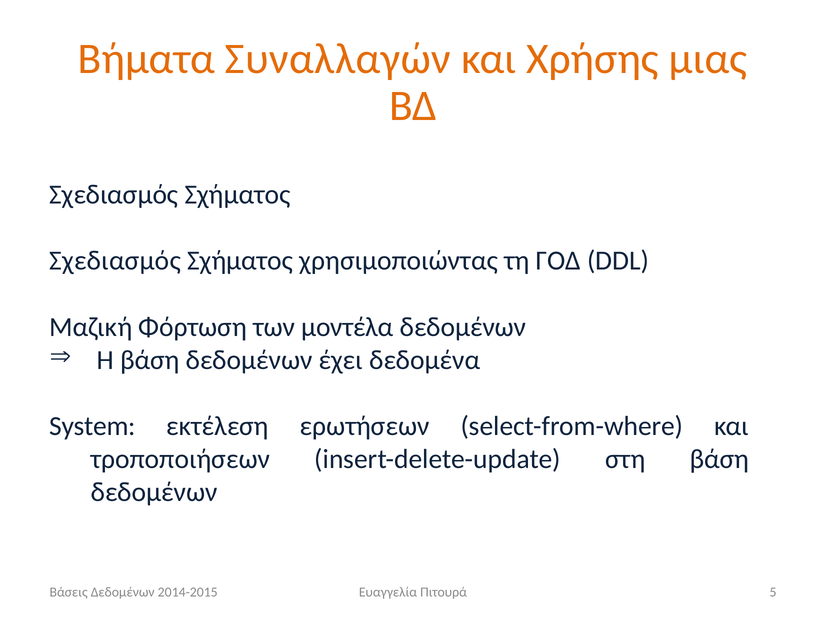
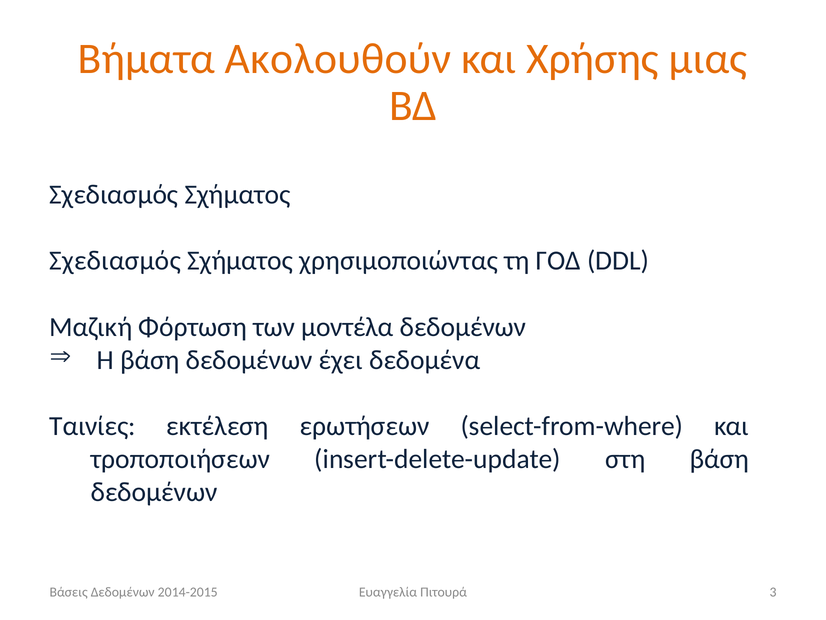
Συναλλαγών: Συναλλαγών -> Ακολουθούν (338, 59)
System: System -> Ταινίες (92, 426)
5: 5 -> 3 (773, 591)
